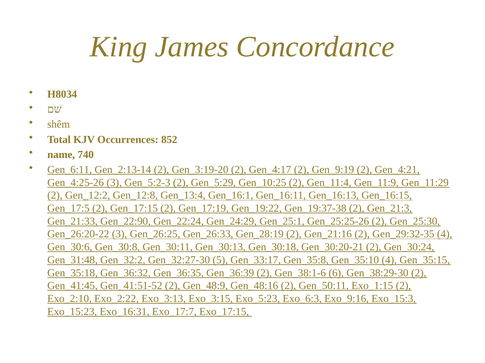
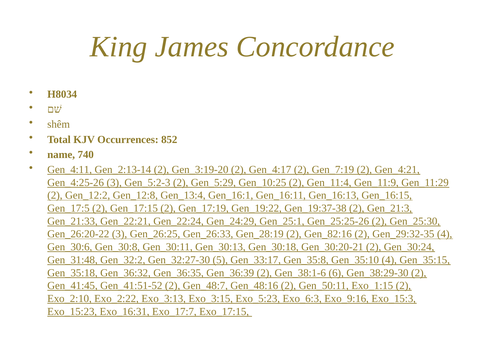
Gen_6:11: Gen_6:11 -> Gen_4:11 (70, 170)
Gen_9:19: Gen_9:19 -> Gen_7:19 (333, 170)
Gen_22:90: Gen_22:90 -> Gen_22:21 (125, 222)
Gen_21:16: Gen_21:16 -> Gen_82:16 (328, 235)
Gen_48:9: Gen_48:9 -> Gen_48:7 (205, 286)
